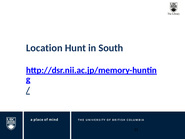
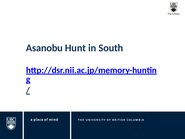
Location: Location -> Asanobu (44, 48)
